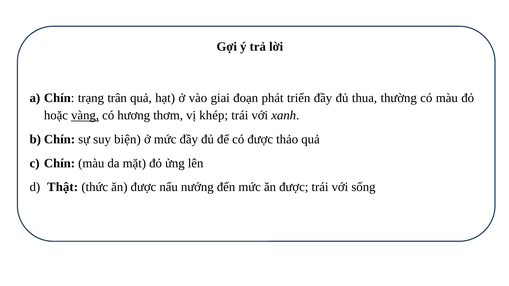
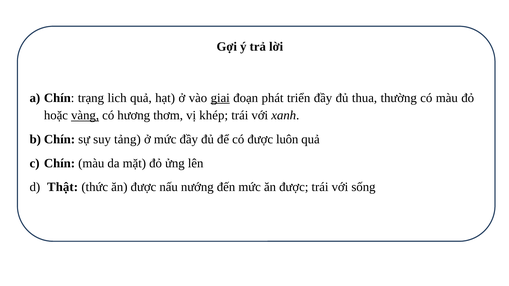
trân: trân -> lich (117, 98)
giai underline: none -> present (220, 98)
biện: biện -> tảng (127, 139)
thảo: thảo -> luôn (287, 139)
